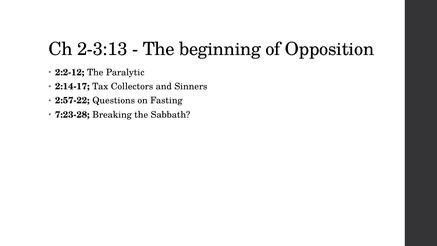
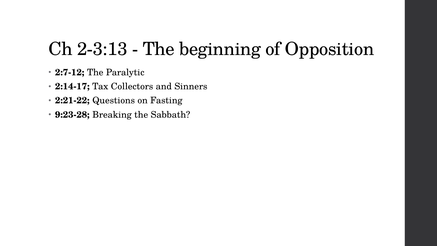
2:2-12: 2:2-12 -> 2:7-12 (70, 72)
2:57-22: 2:57-22 -> 2:21-22 (72, 101)
7:23-28: 7:23-28 -> 9:23-28 (72, 115)
